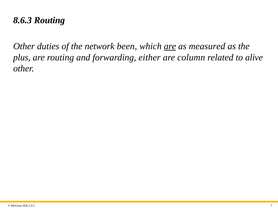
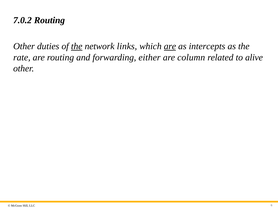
8.6.3: 8.6.3 -> 7.0.2 (22, 20)
the underline: none -> present (77, 46)
been: been -> links (127, 46)
measured: measured -> intercepts (207, 46)
plus: plus -> rate (22, 58)
